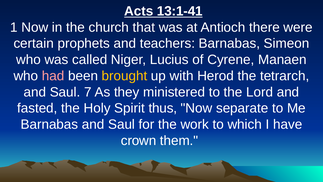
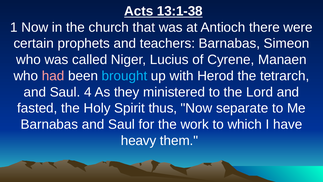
13:1-41: 13:1-41 -> 13:1-38 (180, 11)
brought colour: yellow -> light blue (124, 76)
7: 7 -> 4 (88, 92)
crown: crown -> heavy (139, 140)
